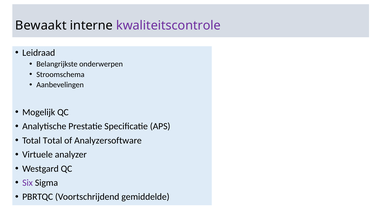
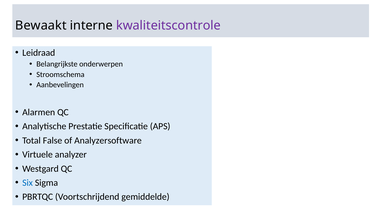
Mogelijk: Mogelijk -> Alarmen (39, 113)
Total Total: Total -> False (53, 141)
Six colour: purple -> blue (28, 183)
